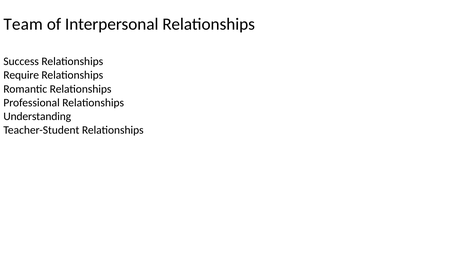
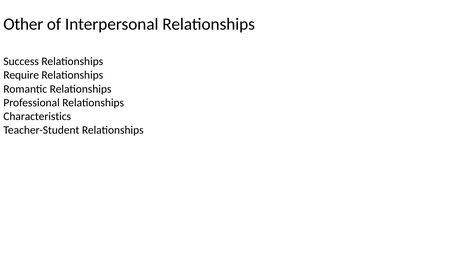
Team: Team -> Other (23, 24)
Understanding: Understanding -> Characteristics (37, 117)
